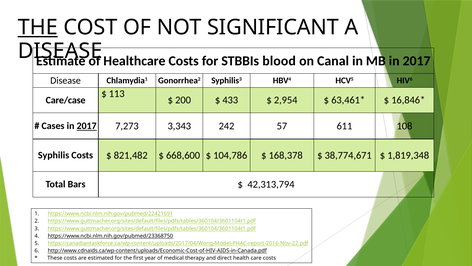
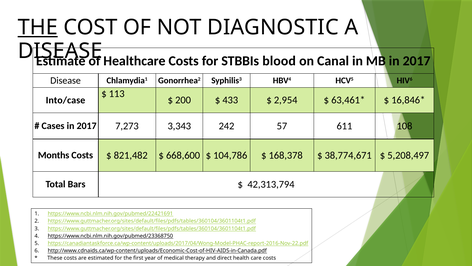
SIGNIFICANT: SIGNIFICANT -> DIAGNOSTIC (273, 27)
Care/case: Care/case -> Into/case (66, 100)
2017 underline: present -> none (87, 126)
Syphilis: Syphilis -> Months (54, 155)
1,819,348: 1,819,348 -> 5,208,497 (408, 155)
